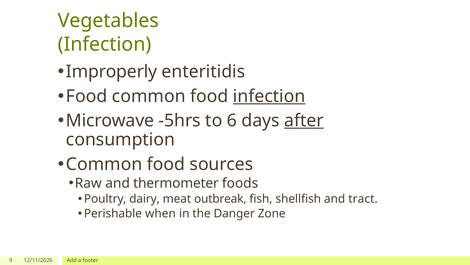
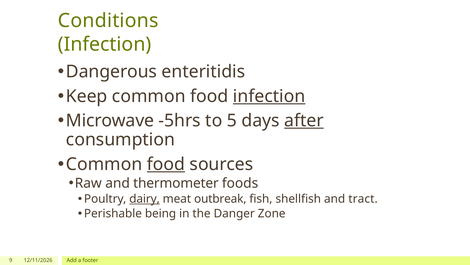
Vegetables: Vegetables -> Conditions (108, 21)
Improperly: Improperly -> Dangerous (112, 72)
Food: Food -> Keep (87, 96)
6: 6 -> 5 (232, 120)
food underline: none -> present (166, 164)
dairy underline: none -> present (145, 198)
when: when -> being (161, 213)
